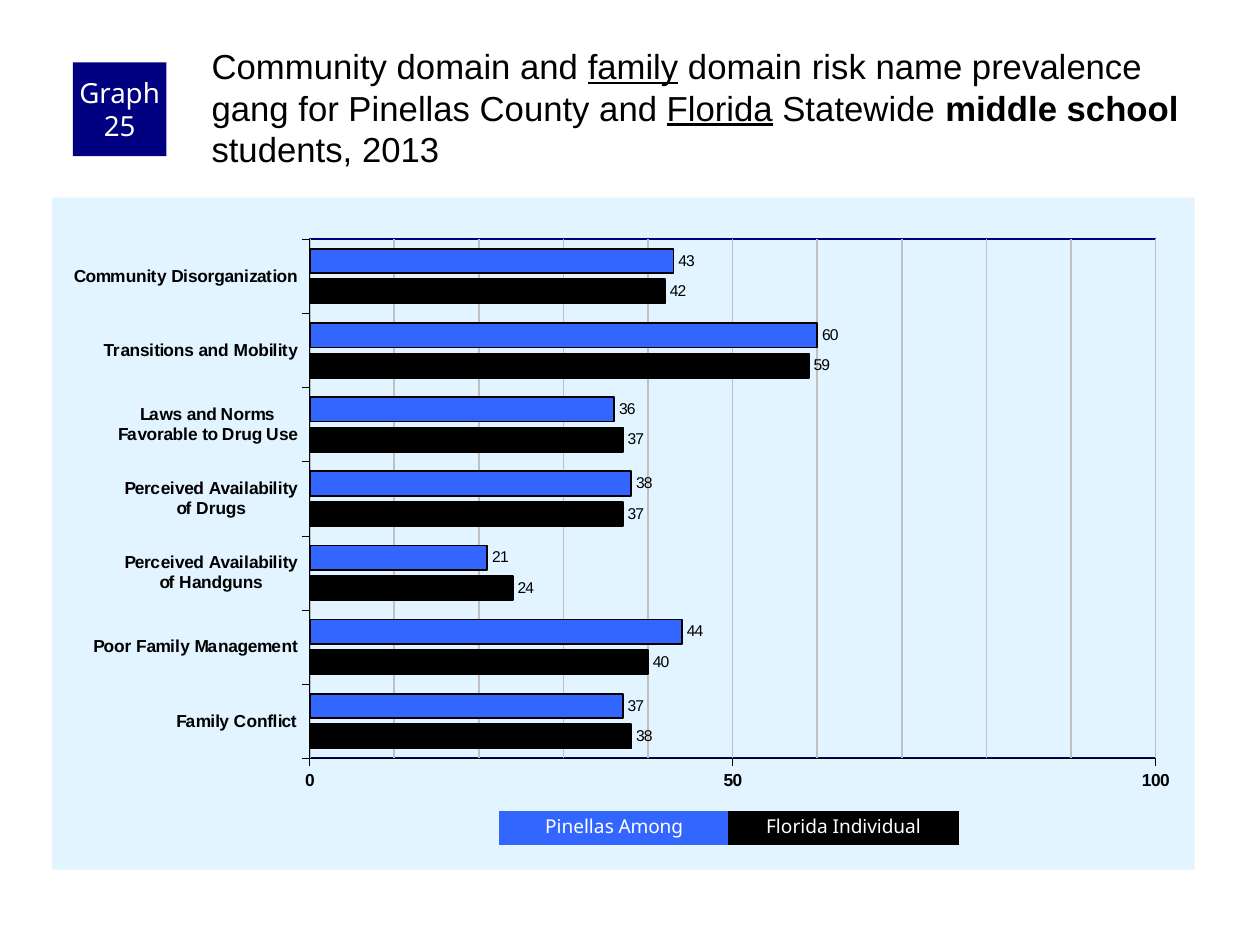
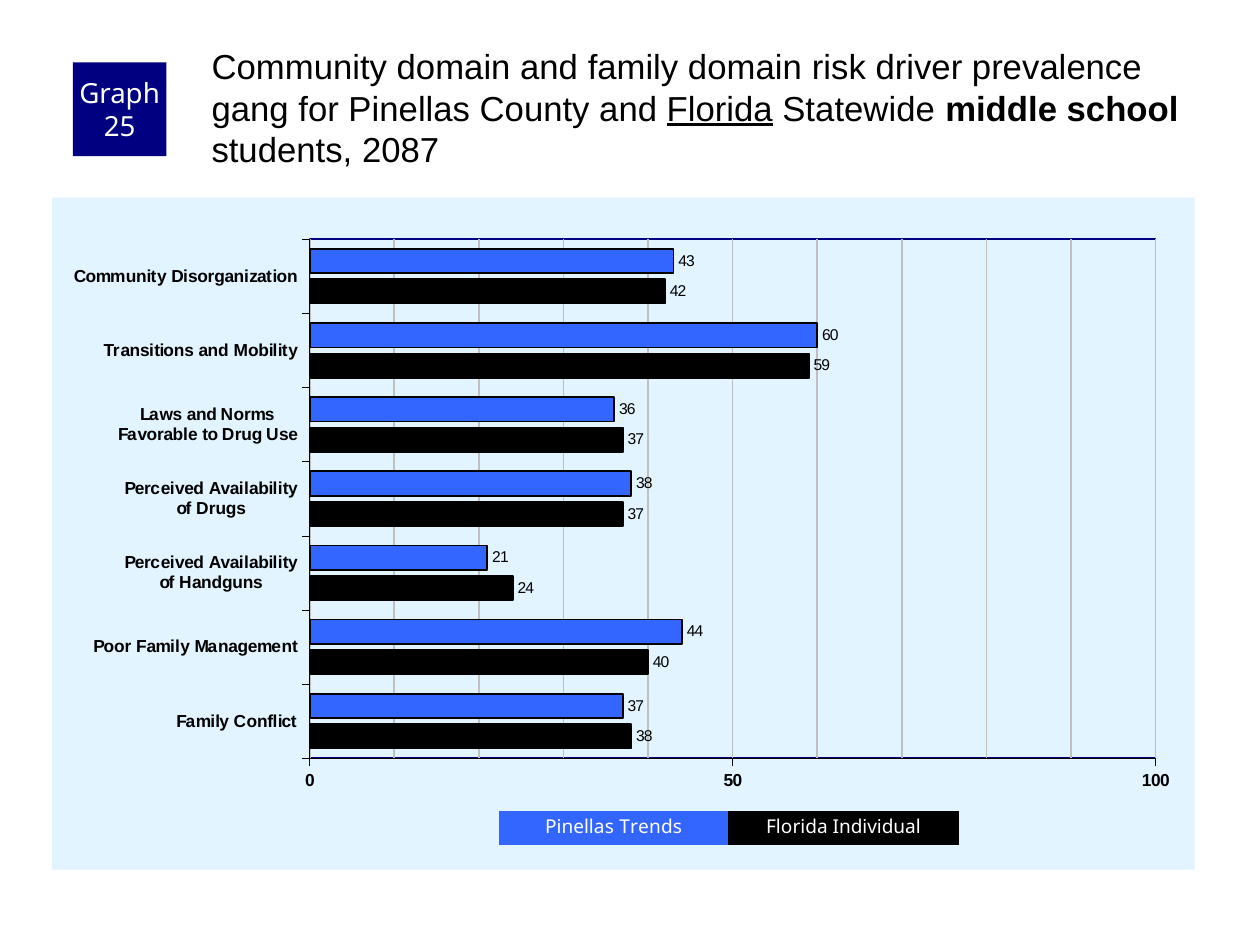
family underline: present -> none (633, 68)
name: name -> driver (919, 68)
2013: 2013 -> 2087 (401, 151)
Among: Among -> Trends (651, 828)
